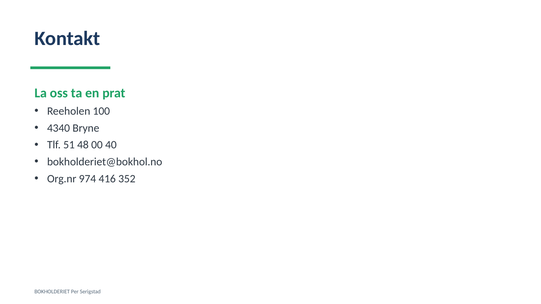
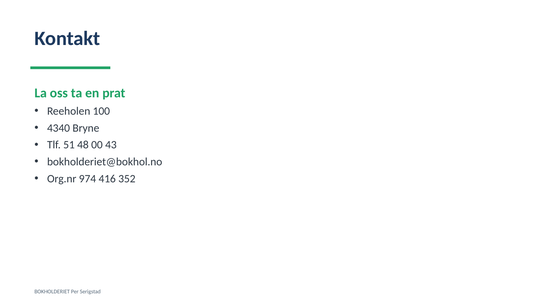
40: 40 -> 43 (111, 145)
